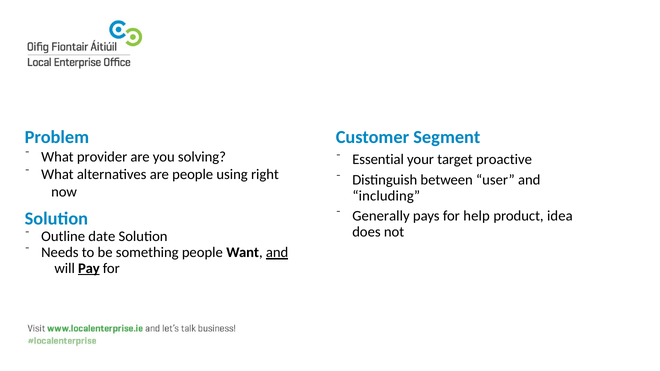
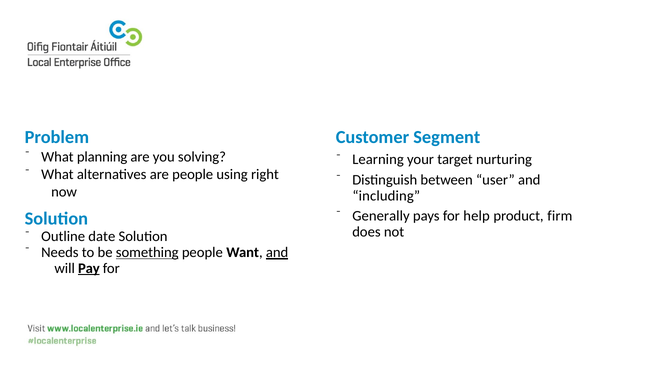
provider: provider -> planning (102, 157)
Essential: Essential -> Learning (378, 160)
proactive: proactive -> nurturing (504, 160)
idea: idea -> firm (560, 216)
something underline: none -> present (147, 253)
